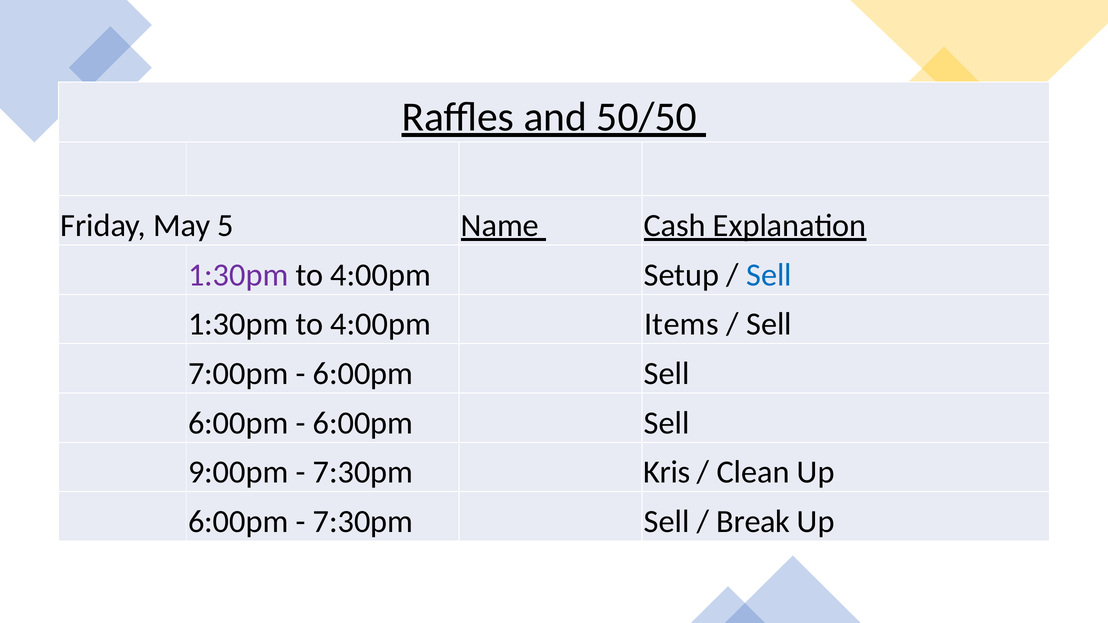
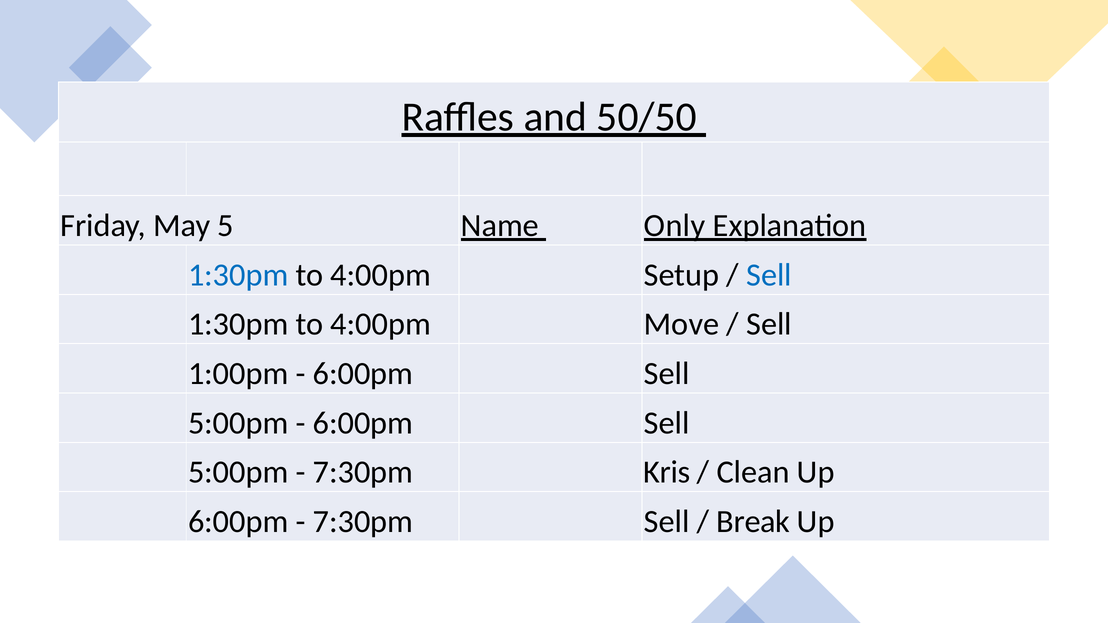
Cash: Cash -> Only (675, 226)
1:30pm colour: purple -> blue (238, 275)
Items: Items -> Move (682, 324)
7:00pm: 7:00pm -> 1:00pm (238, 374)
6:00pm: 6:00pm -> 5:00pm (238, 423)
9:00pm: 9:00pm -> 5:00pm (238, 472)
